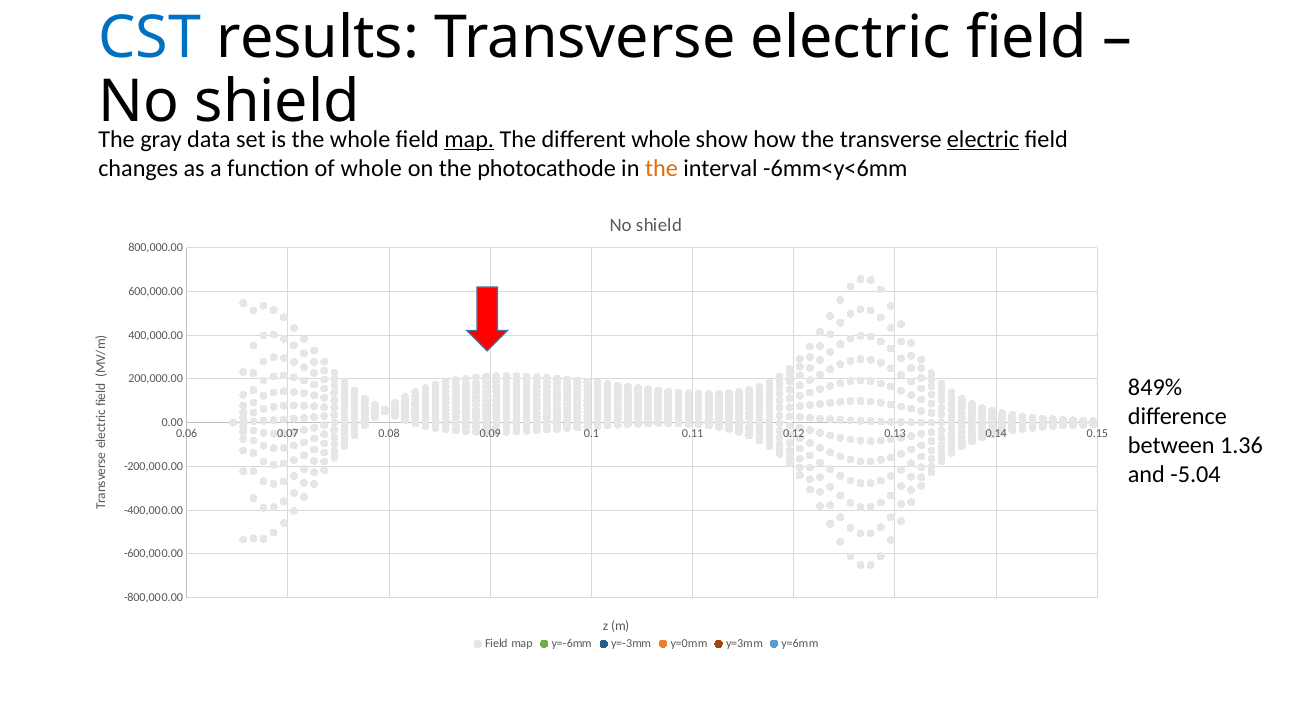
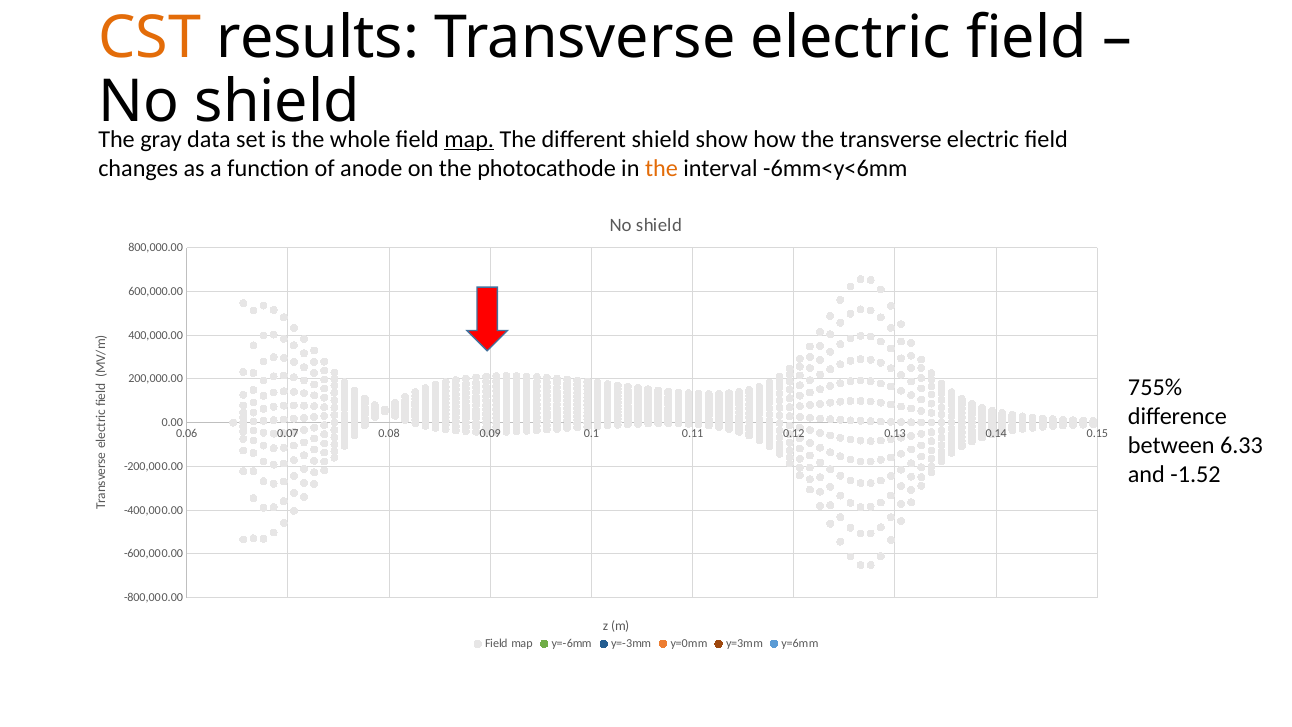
CST colour: blue -> orange (150, 38)
different whole: whole -> shield (661, 139)
electric underline: present -> none (983, 139)
of whole: whole -> anode (371, 168)
849%: 849% -> 755% (1155, 387)
1.36: 1.36 -> 6.33 (1241, 445)
-5.04: -5.04 -> -1.52 (1196, 475)
